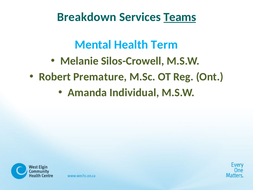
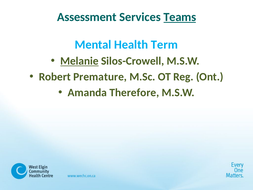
Breakdown: Breakdown -> Assessment (87, 17)
Melanie underline: none -> present (79, 61)
Individual: Individual -> Therefore (134, 92)
